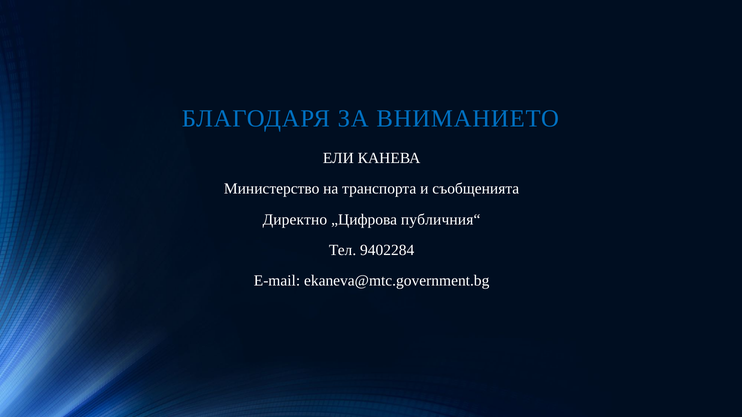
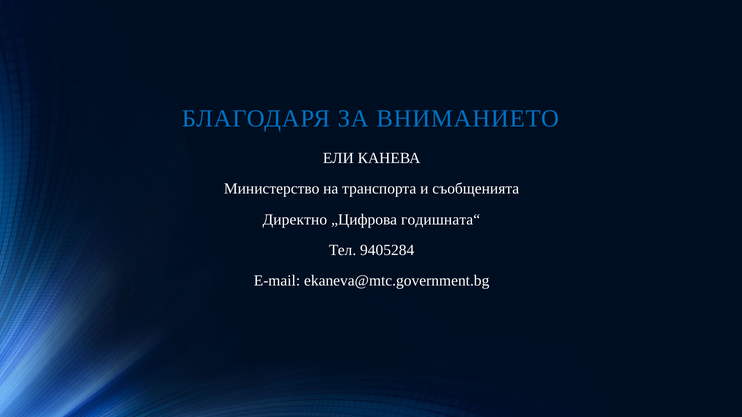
публичния“: публичния“ -> годишната“ (441, 220)
9402284: 9402284 -> 9405284 (387, 250)
